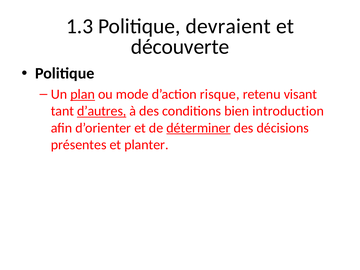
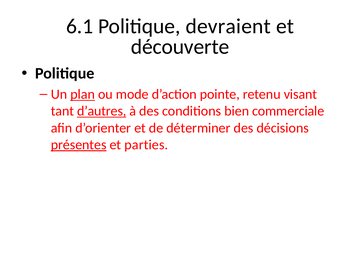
1.3: 1.3 -> 6.1 (80, 26)
risque: risque -> pointe (220, 94)
introduction: introduction -> commerciale (288, 111)
déterminer underline: present -> none (198, 128)
présentes underline: none -> present (79, 145)
planter: planter -> parties (146, 145)
